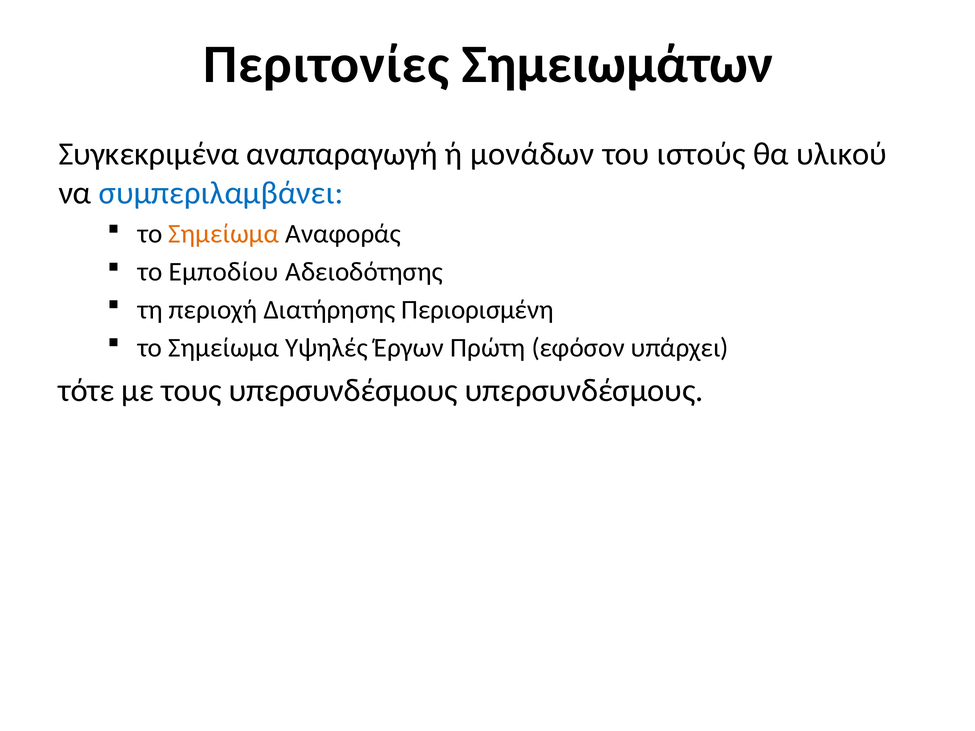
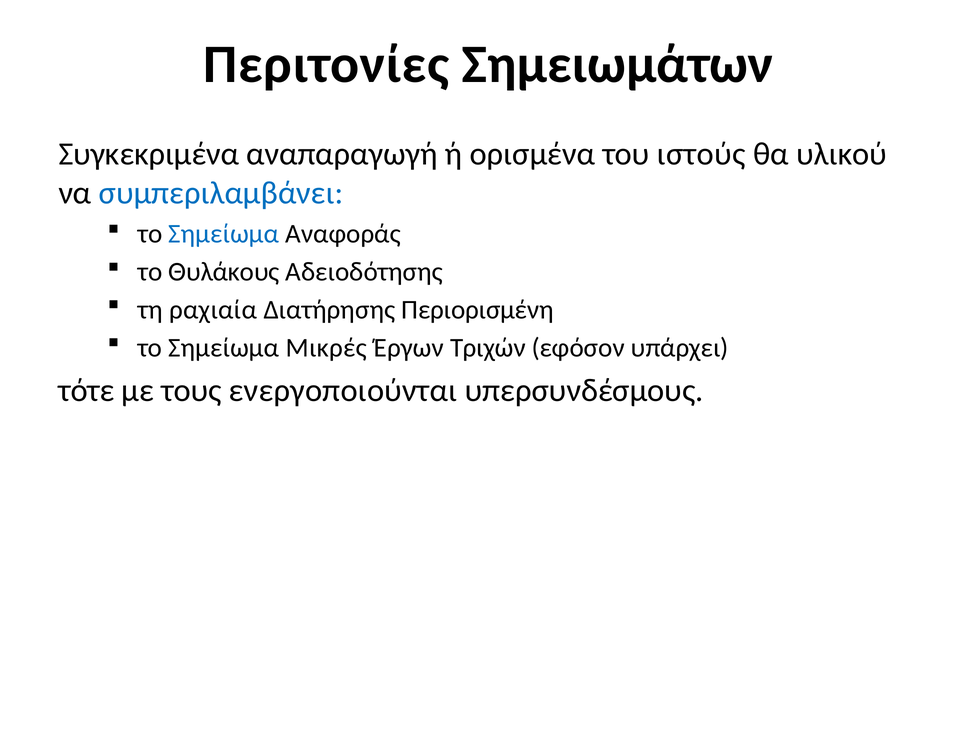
μονάδων: μονάδων -> ορισμένα (532, 154)
Σημείωμα colour: orange -> blue (224, 234)
Εμποδίου: Εμποδίου -> Θυλάκους (224, 272)
περιοχή: περιοχή -> ραχιαία (213, 310)
Υψηλές: Υψηλές -> Μικρές (326, 348)
Πρώτη: Πρώτη -> Τριχών (488, 348)
τους υπερσυνδέσμους: υπερσυνδέσμους -> ενεργοποιούνται (343, 391)
